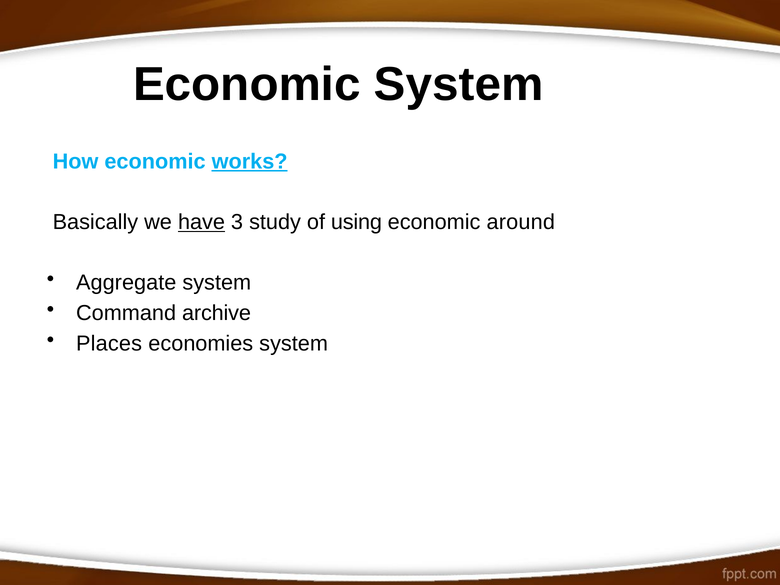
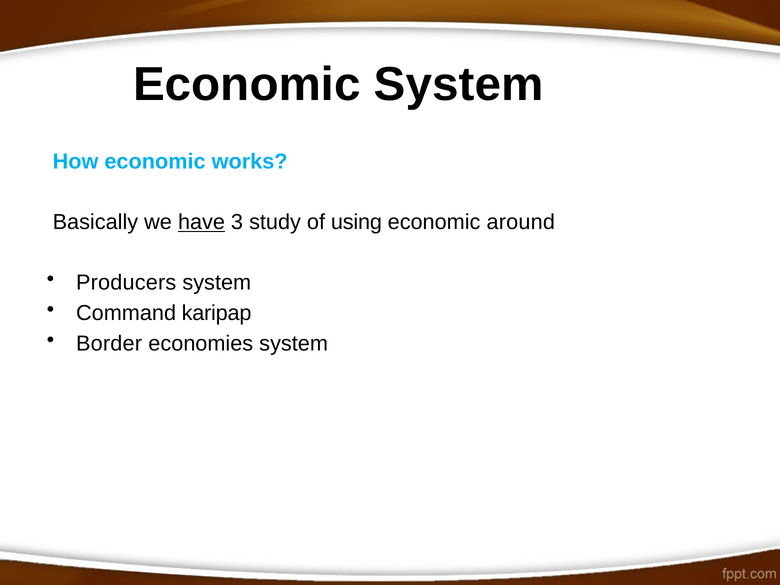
works underline: present -> none (250, 161)
Aggregate: Aggregate -> Producers (126, 283)
archive: archive -> karipap (217, 313)
Places: Places -> Border (109, 343)
